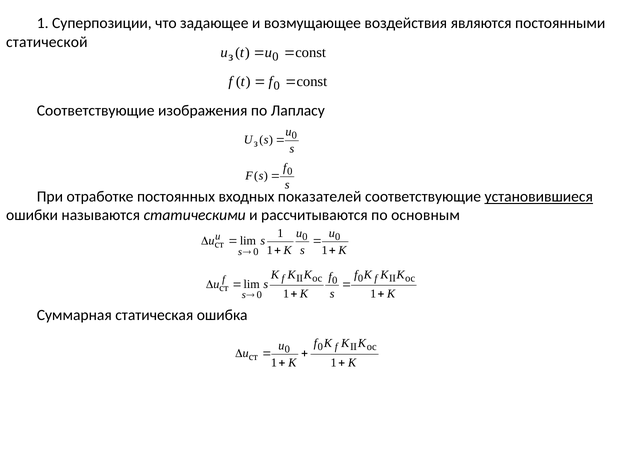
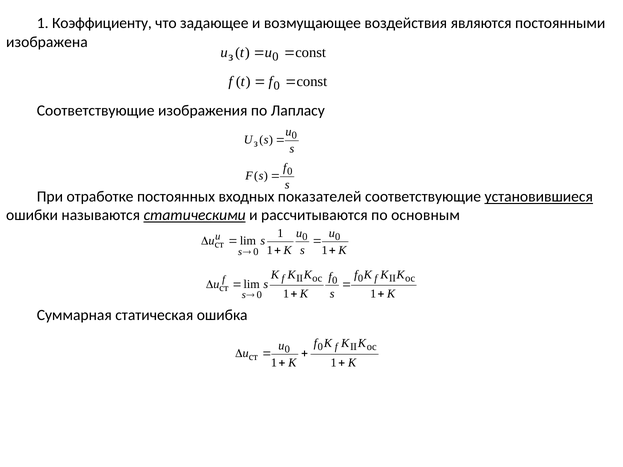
Суперпозиции: Суперпозиции -> Коэффициенту (102, 23)
статической: статической -> изображена (47, 42)
статическими underline: none -> present (195, 215)
